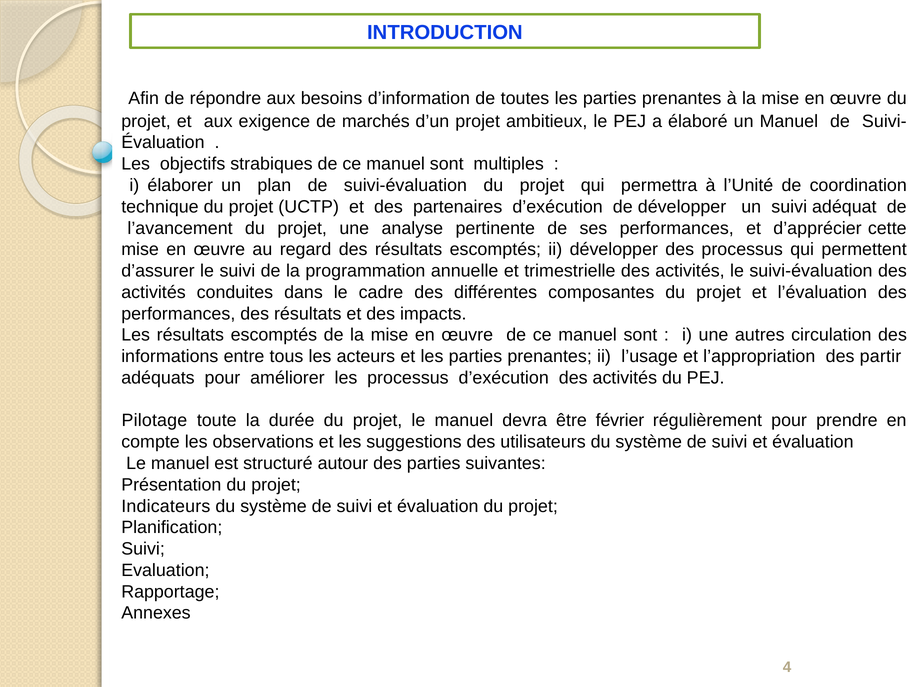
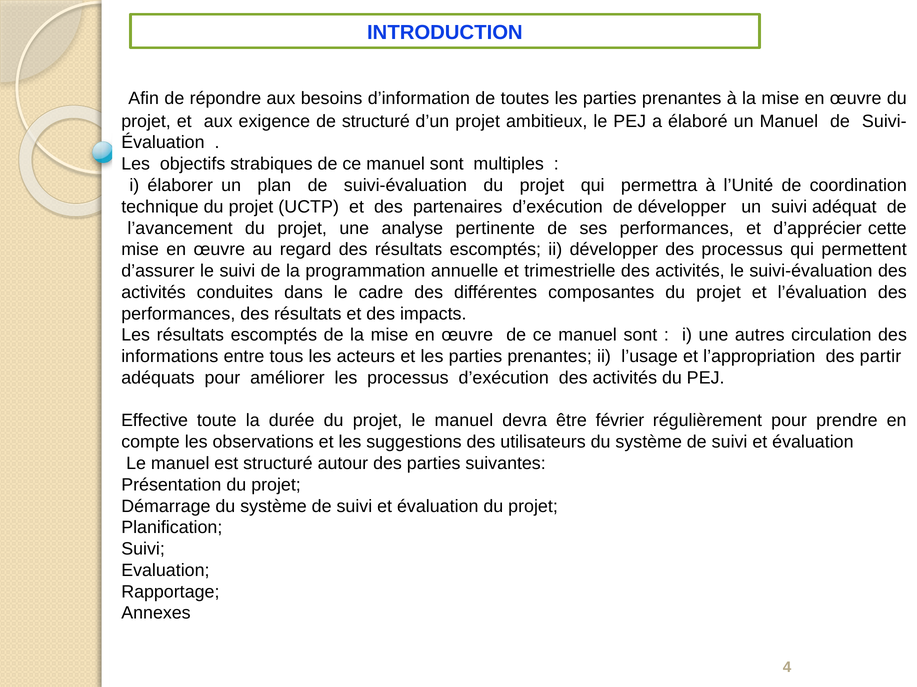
de marchés: marchés -> structuré (376, 121)
Pilotage: Pilotage -> Effective (155, 421)
Indicateurs: Indicateurs -> Démarrage (166, 507)
